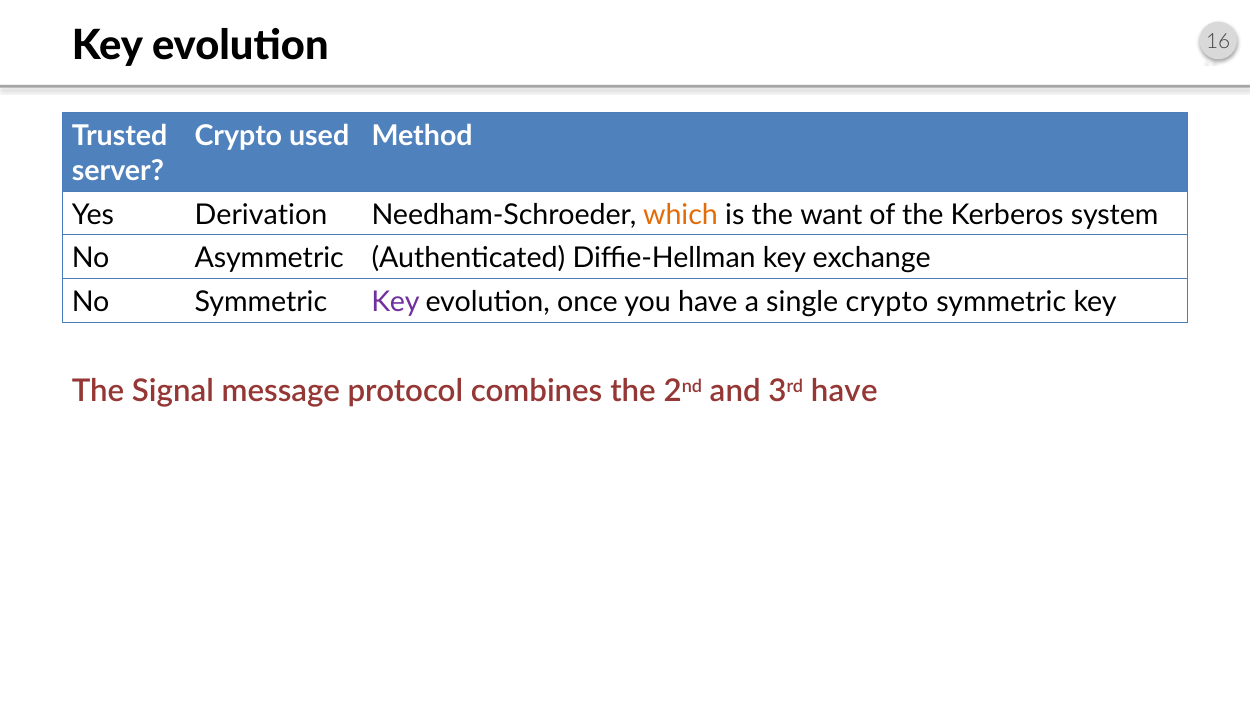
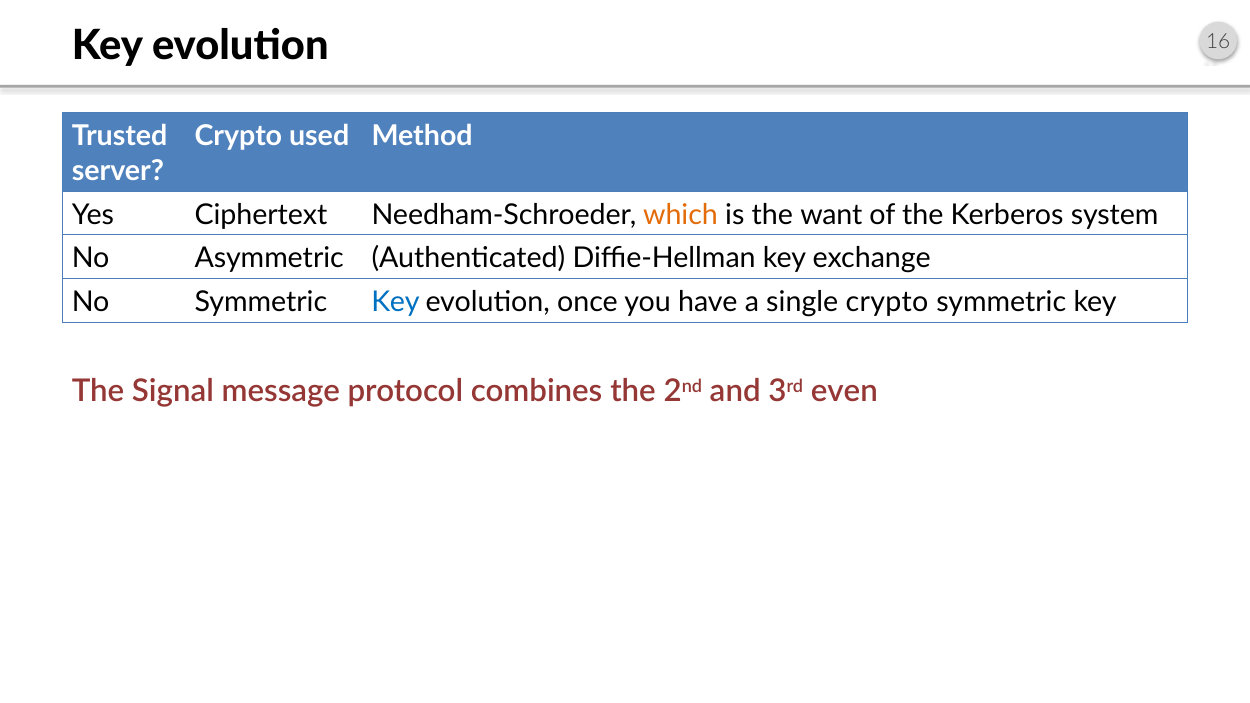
Derivation: Derivation -> Ciphertext (261, 215)
Key colour: purple -> blue (395, 302)
3rd have: have -> even (844, 392)
